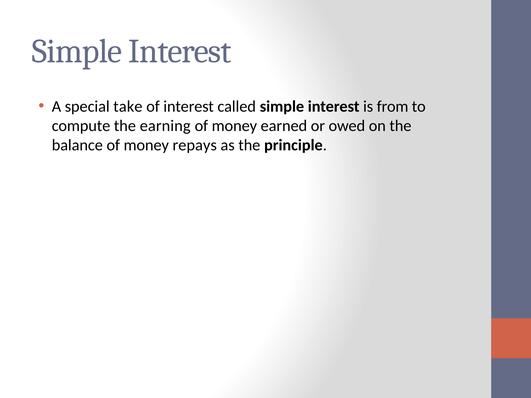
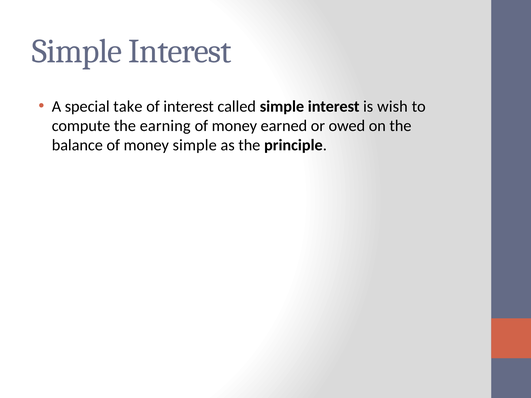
from: from -> wish (392, 106)
money repays: repays -> simple (195, 145)
